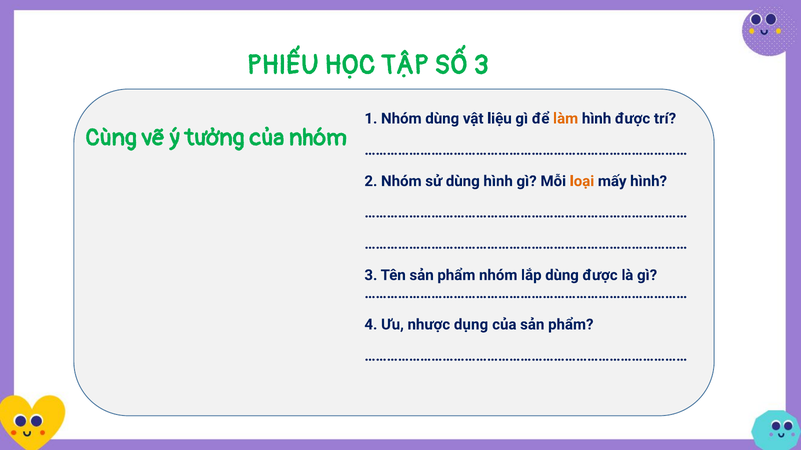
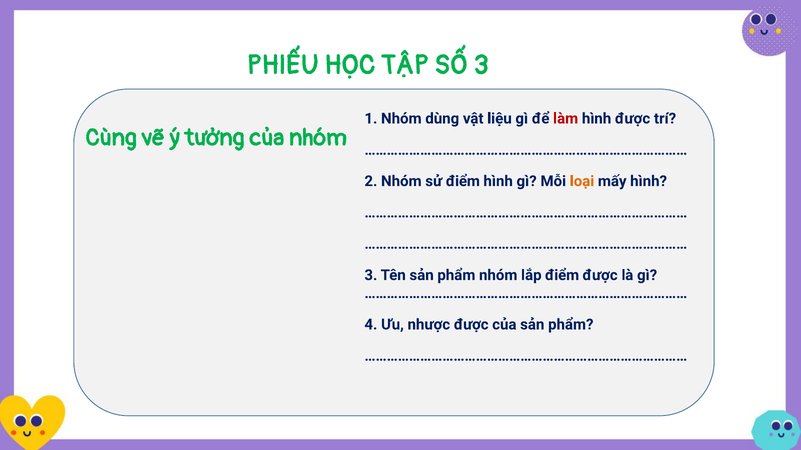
làm colour: orange -> red (566, 119)
sử dùng: dùng -> điểm (463, 181)
lắp dùng: dùng -> điểm (562, 275)
nhược dụng: dụng -> được (471, 325)
